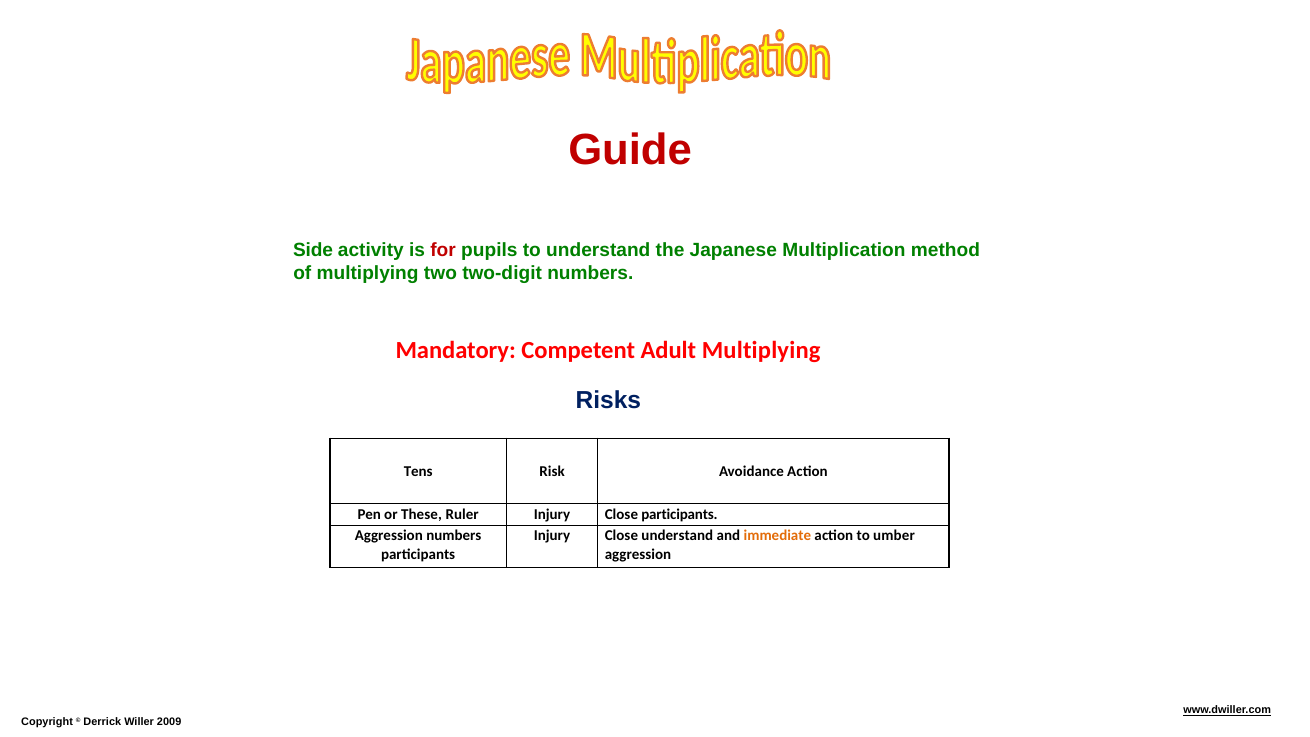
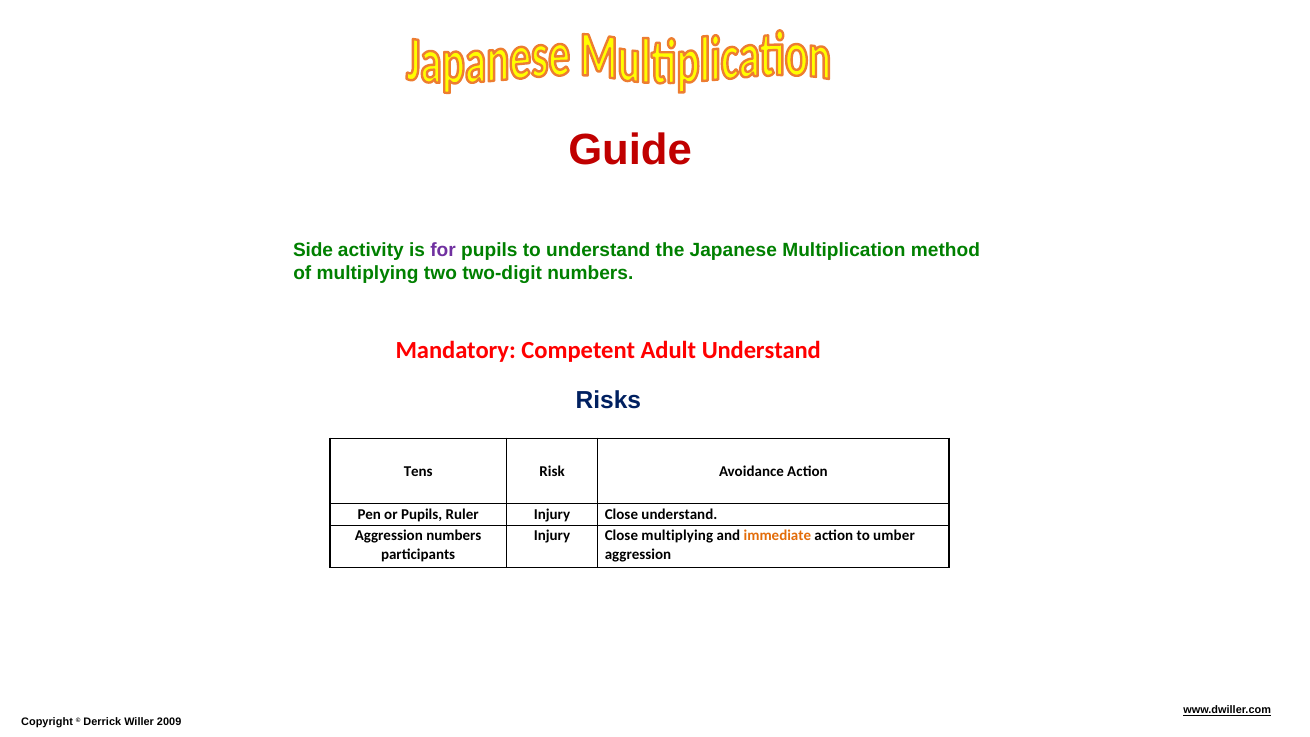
for colour: red -> purple (443, 250)
Adult Multiplying: Multiplying -> Understand (761, 350)
or These: These -> Pupils (422, 514)
Close participants: participants -> understand (679, 514)
Close understand: understand -> multiplying (677, 535)
